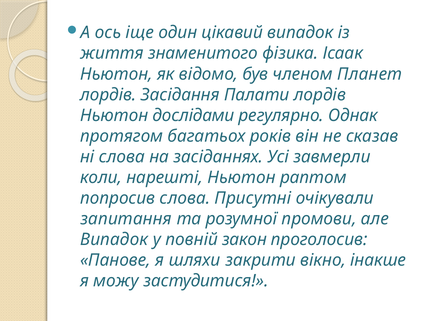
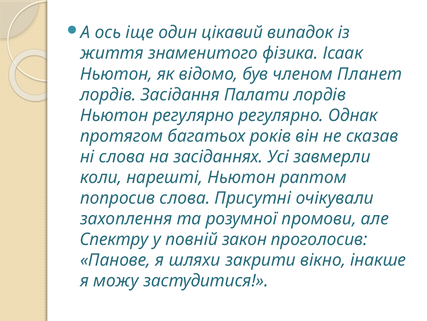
Ньютон дослідами: дослідами -> регулярно (193, 115)
запитання: запитання -> захоплення (126, 218)
Випадок: Випадок -> Спектру (114, 239)
